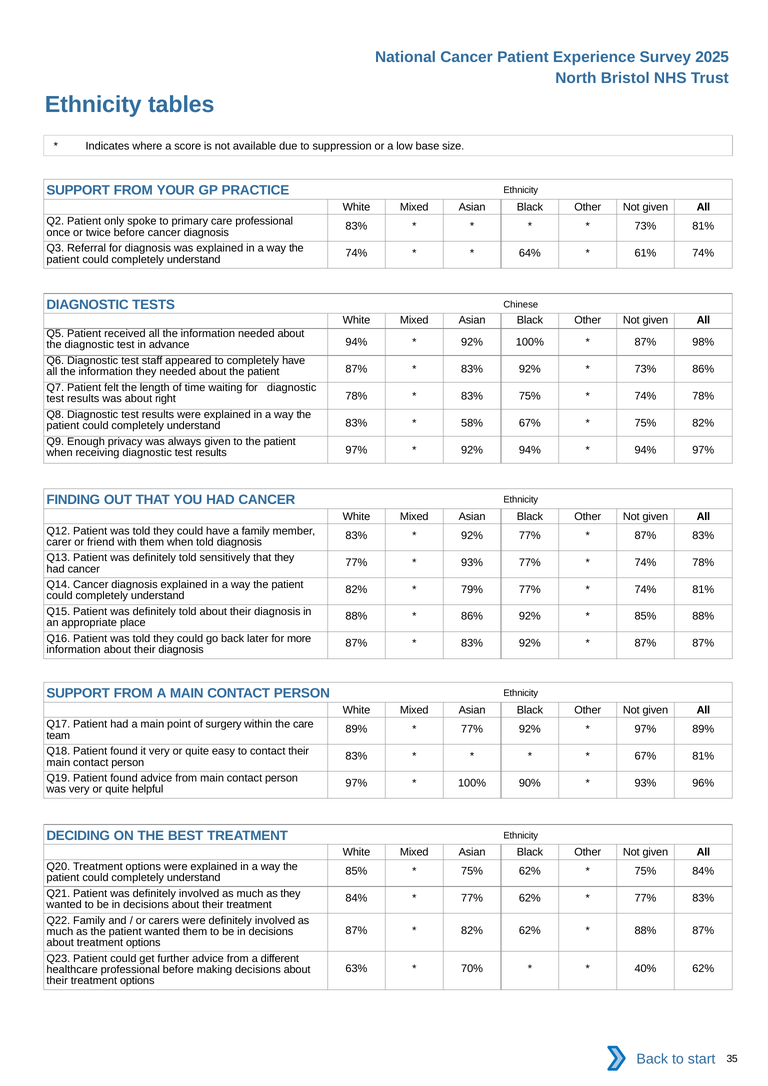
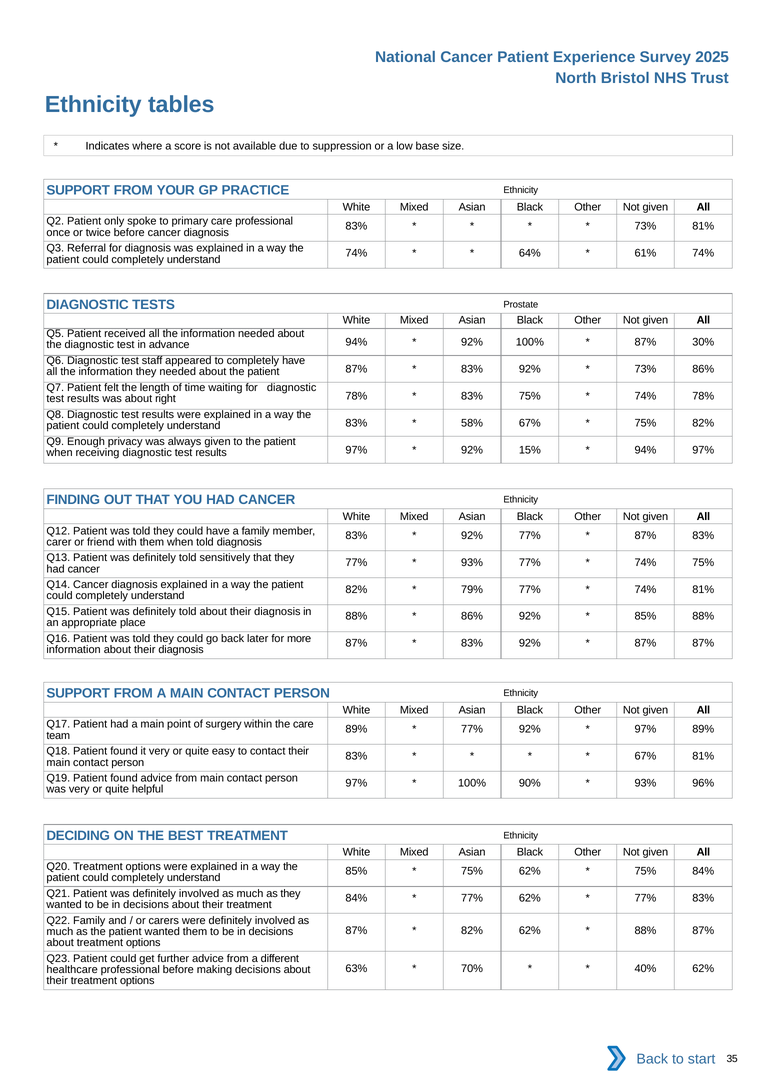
Chinese: Chinese -> Prostate (521, 305)
98%: 98% -> 30% (703, 342)
92% 94%: 94% -> 15% (530, 450)
78%: 78% -> 75% (703, 563)
